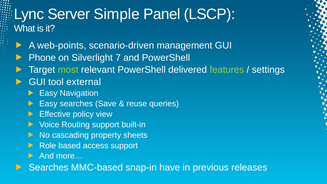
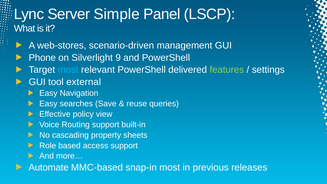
web-points: web-points -> web-stores (62, 45)
7: 7 -> 9 (118, 58)
most colour: light green -> light blue (68, 70)
Searches: Searches -> Automate (49, 167)
snap-in have: have -> most (170, 167)
